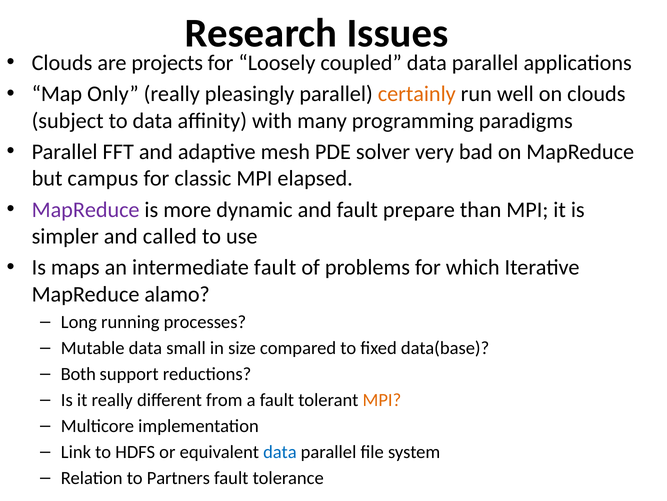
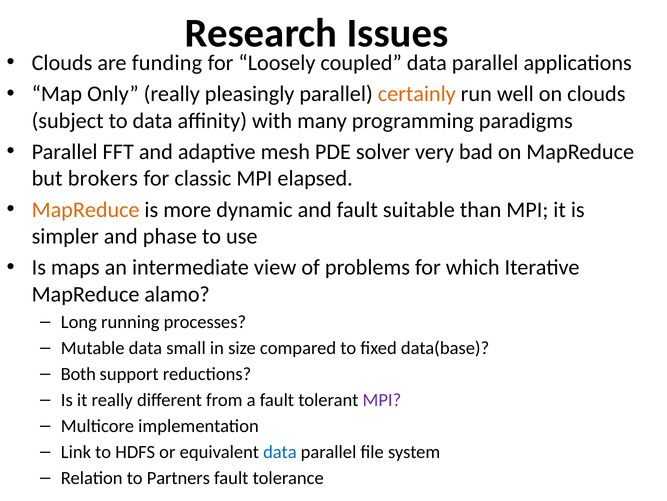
projects: projects -> funding (167, 63)
campus: campus -> brokers (103, 178)
MapReduce colour: purple -> orange (86, 209)
prepare: prepare -> suitable (419, 209)
called: called -> phase (170, 236)
intermediate fault: fault -> view (275, 267)
MPI colour: orange -> purple (382, 400)
